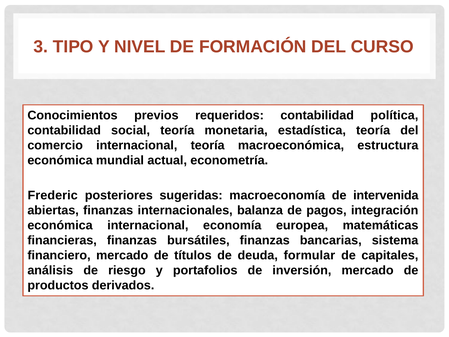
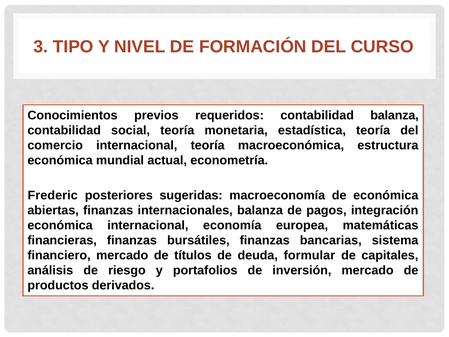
contabilidad política: política -> balanza (395, 115)
de intervenida: intervenida -> económica (386, 195)
